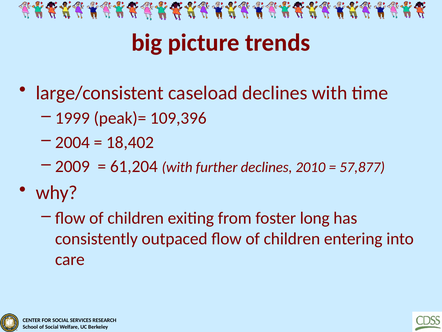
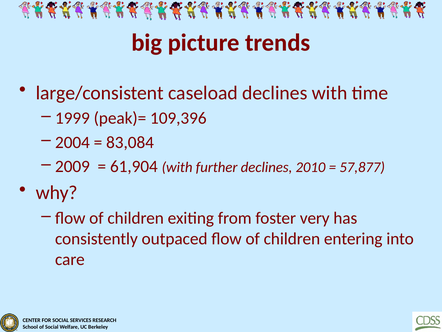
18,402: 18,402 -> 83,084 (130, 142)
61,204: 61,204 -> 61,904 (134, 166)
long: long -> very (315, 218)
